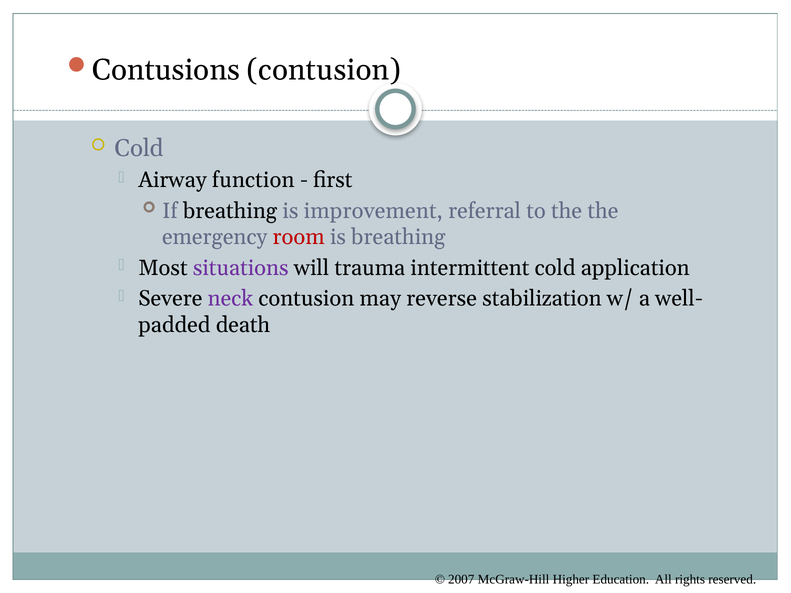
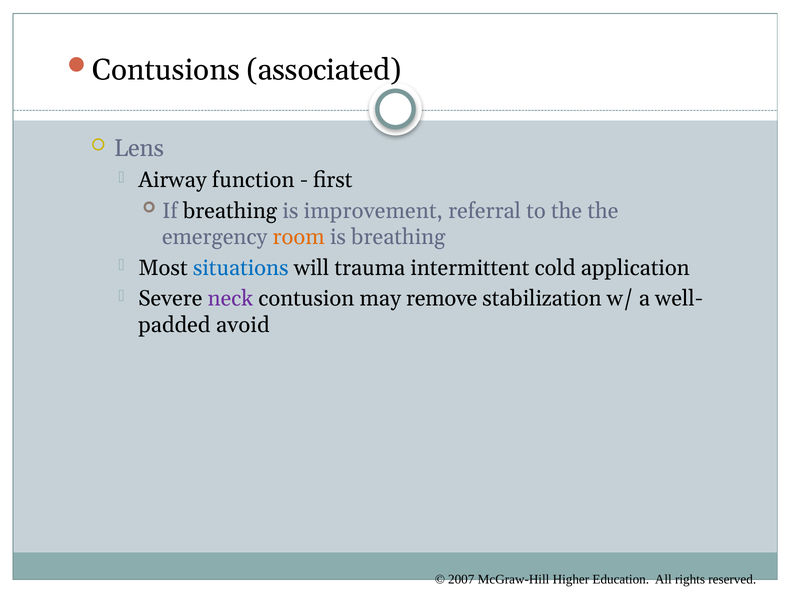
Contusions contusion: contusion -> associated (324, 70)
Cold: Cold -> Lens (139, 148)
room colour: red -> orange (299, 237)
situations colour: purple -> blue (241, 268)
reverse: reverse -> remove (442, 299)
death: death -> avoid (243, 325)
